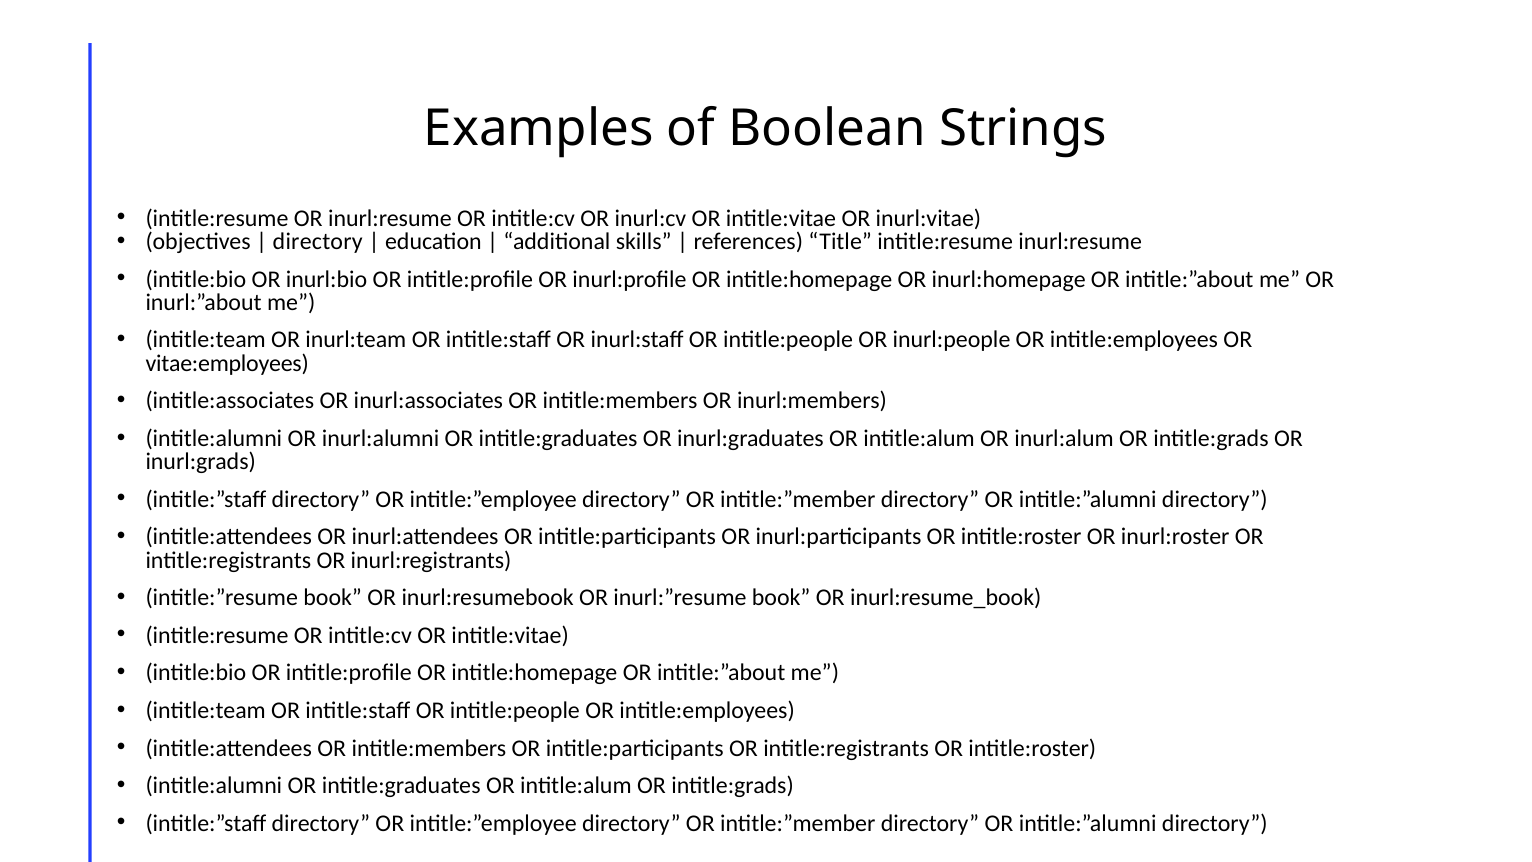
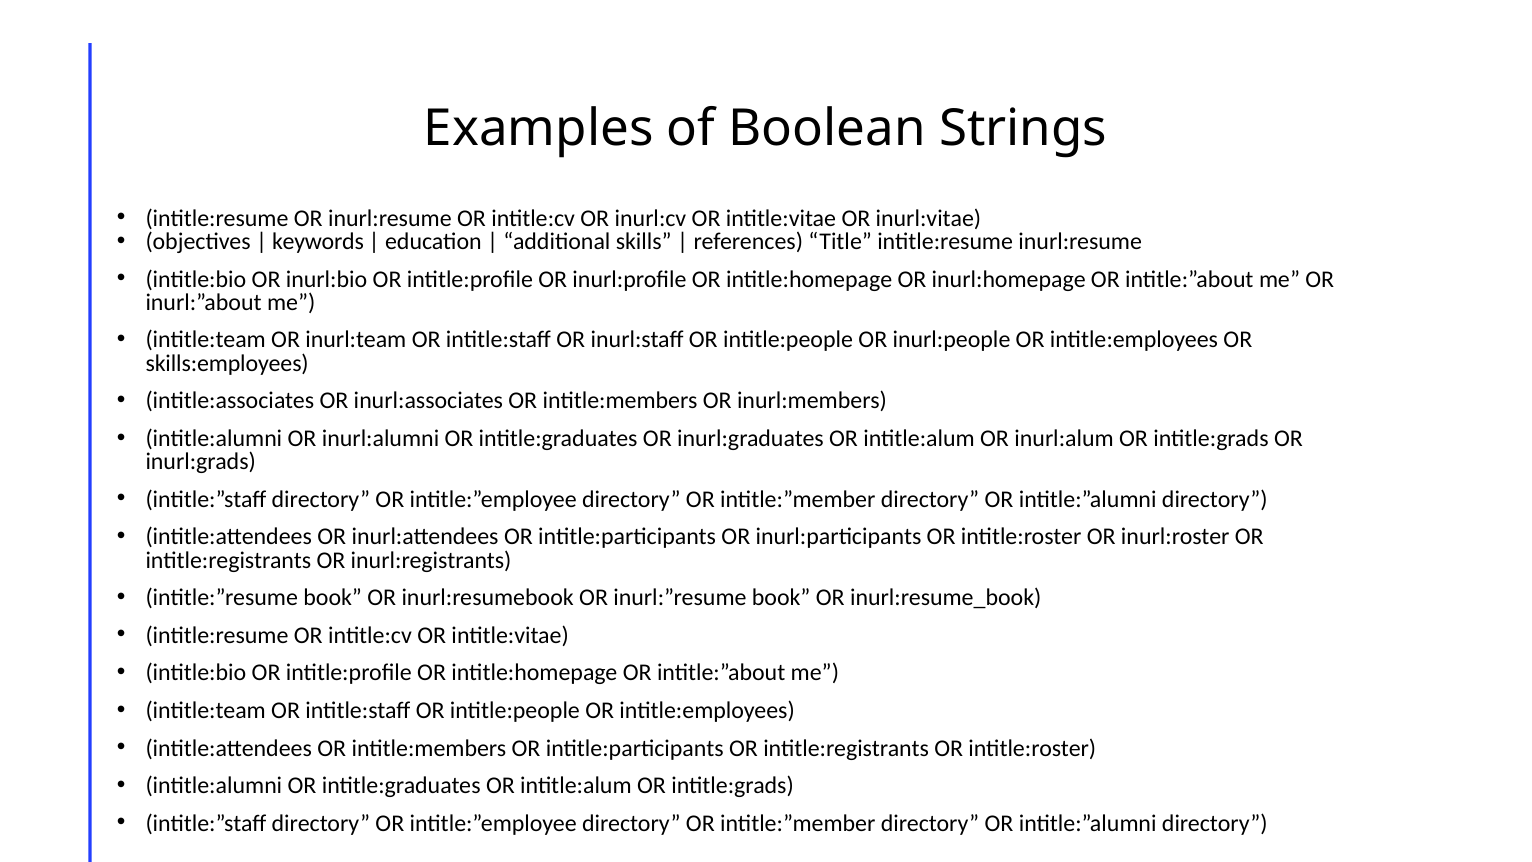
directory: directory -> keywords (318, 241)
vitae:employees: vitae:employees -> skills:employees (227, 363)
